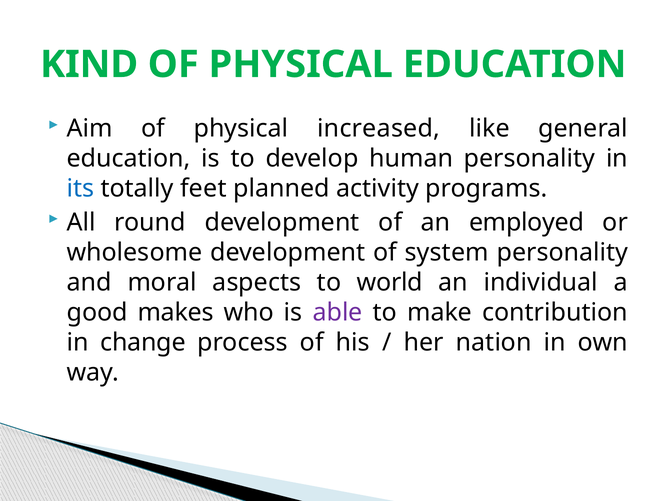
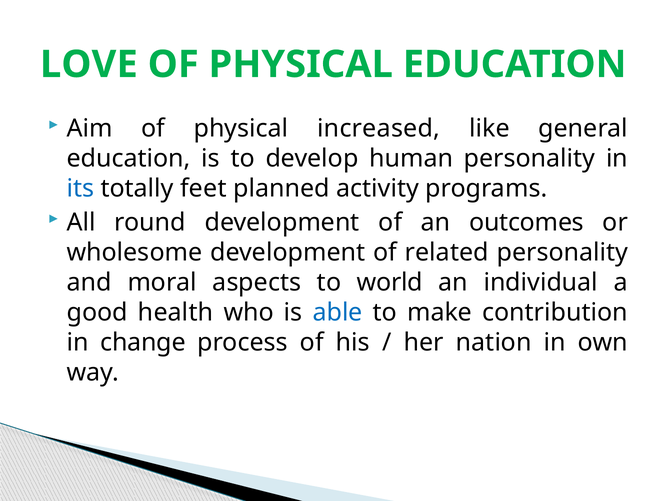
KIND: KIND -> LOVE (89, 64)
employed: employed -> outcomes (527, 222)
system: system -> related (447, 252)
makes: makes -> health (176, 313)
able colour: purple -> blue (338, 313)
